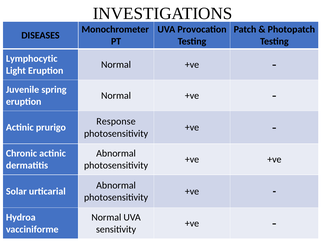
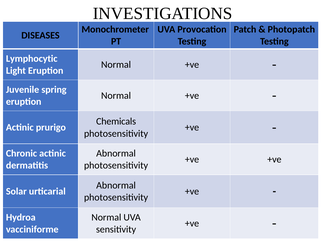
Response: Response -> Chemicals (116, 121)
